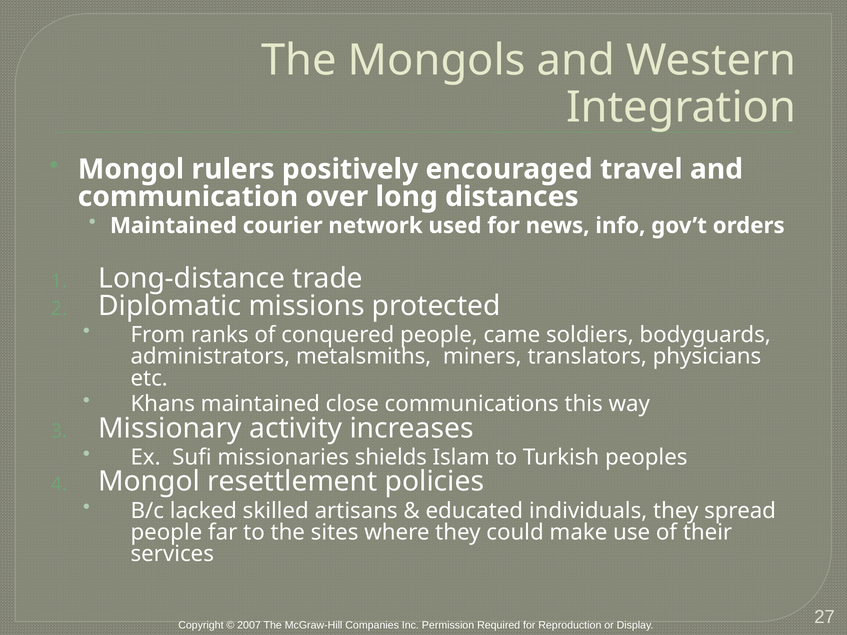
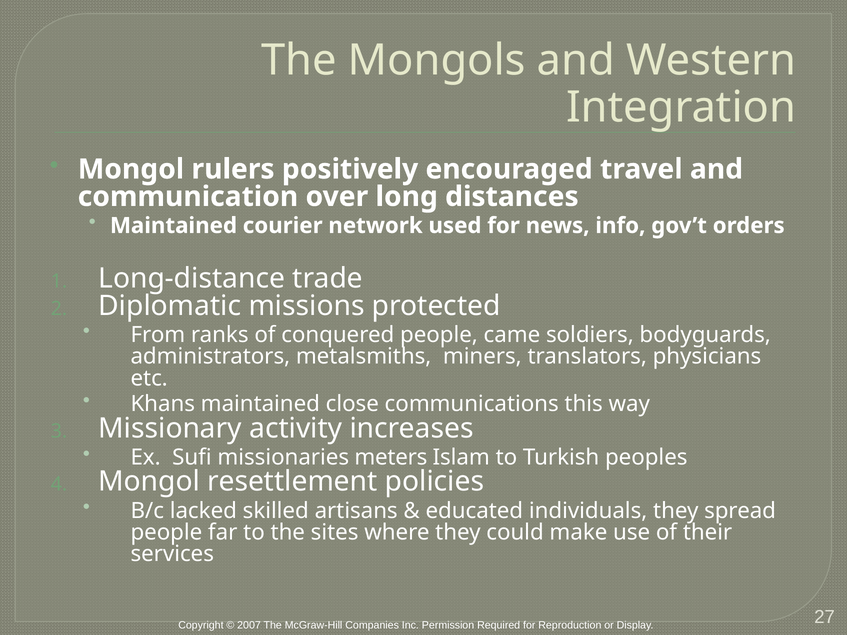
shields: shields -> meters (391, 458)
